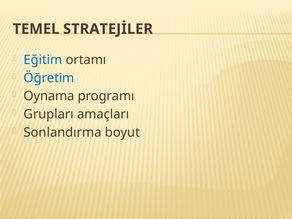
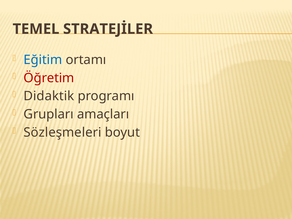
Öğretim colour: blue -> red (49, 78)
Oynama: Oynama -> Didaktik (49, 96)
Sonlandırma: Sonlandırma -> Sözleşmeleri (63, 132)
